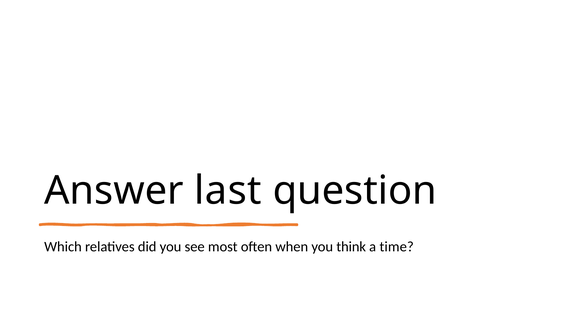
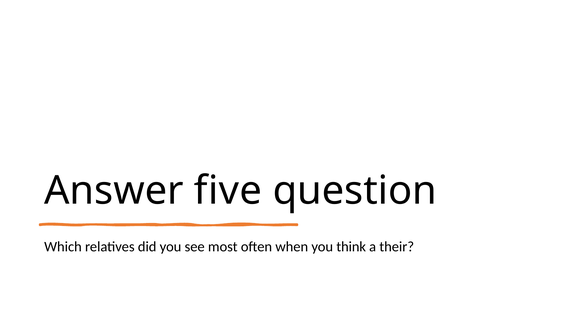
last: last -> five (228, 191)
time: time -> their (397, 247)
